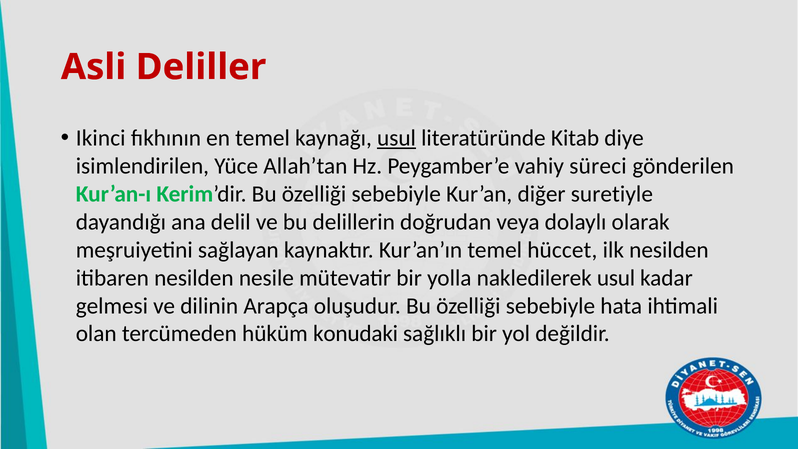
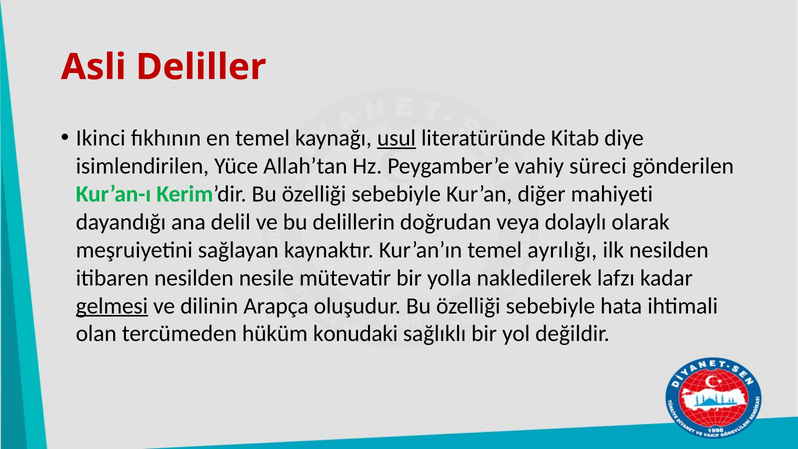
suretiyle: suretiyle -> mahiyeti (612, 194)
hüccet: hüccet -> ayrılığı (562, 250)
nakledilerek usul: usul -> lafzı (616, 278)
gelmesi underline: none -> present (112, 306)
